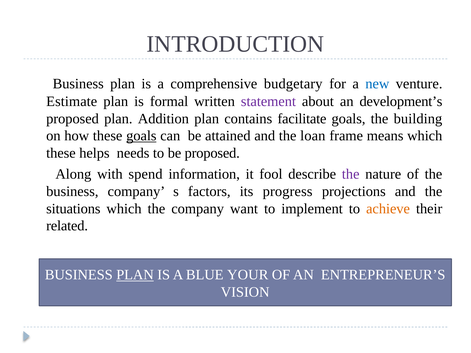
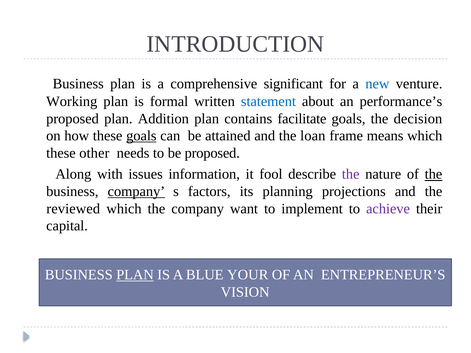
budgetary: budgetary -> significant (293, 84)
Estimate: Estimate -> Working (72, 101)
statement colour: purple -> blue (268, 101)
development’s: development’s -> performance’s (401, 101)
building: building -> decision (418, 119)
helps: helps -> other (94, 153)
spend: spend -> issues (146, 174)
the underline: none -> present (433, 174)
company underline: none -> present (136, 192)
progress: progress -> planning (288, 192)
situations: situations -> reviewed (73, 209)
achieve colour: orange -> purple (388, 209)
related: related -> capital (67, 226)
